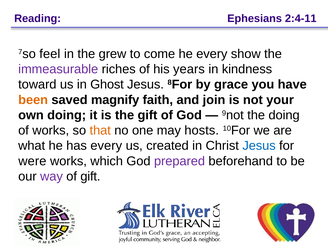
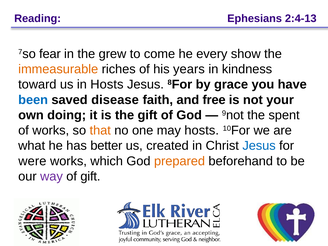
2:4-11: 2:4-11 -> 2:4-13 (301, 19)
feel: feel -> fear (50, 54)
immeasurable colour: purple -> orange (58, 69)
in Ghost: Ghost -> Hosts (107, 85)
been colour: orange -> blue (33, 100)
magnify: magnify -> disease (115, 100)
join: join -> free (214, 100)
the doing: doing -> spent (284, 115)
has every: every -> better (106, 146)
prepared colour: purple -> orange (180, 161)
